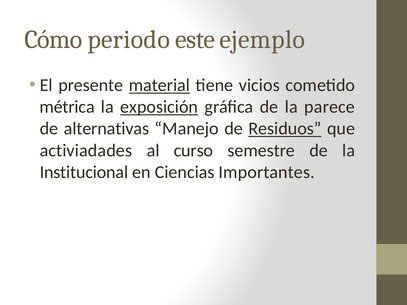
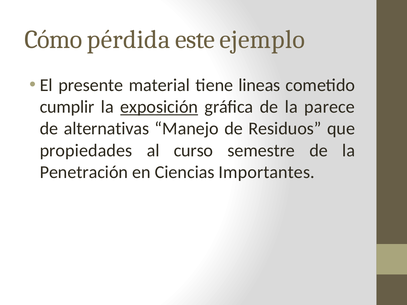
periodo: periodo -> pérdida (129, 39)
material underline: present -> none (159, 85)
vicios: vicios -> lineas (259, 85)
métrica: métrica -> cumplir (67, 107)
Residuos underline: present -> none (285, 129)
activiadades: activiadades -> propiedades (86, 151)
Institucional: Institucional -> Penetración (84, 172)
